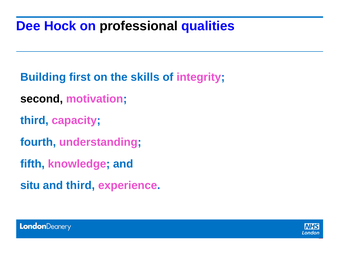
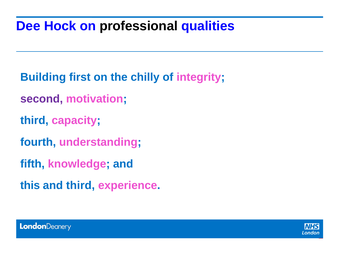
skills: skills -> chilly (145, 77)
second colour: black -> purple (42, 99)
situ: situ -> this (30, 186)
